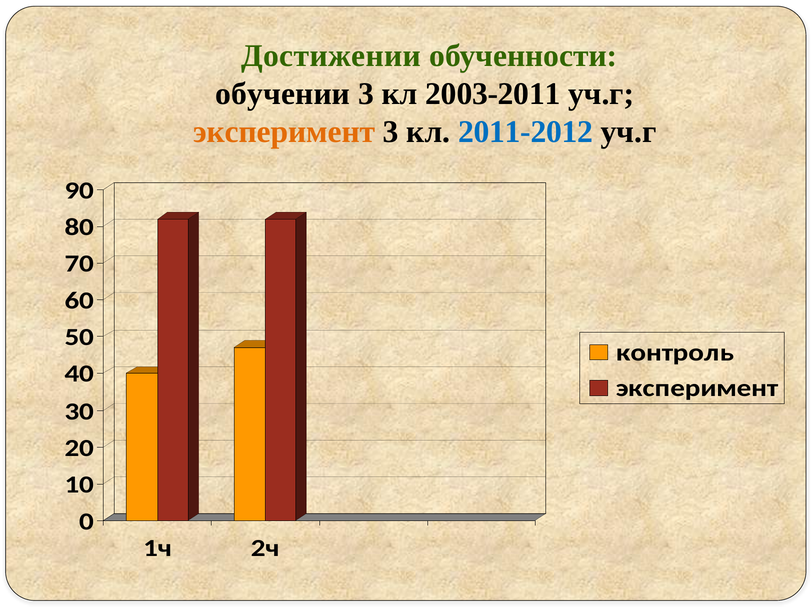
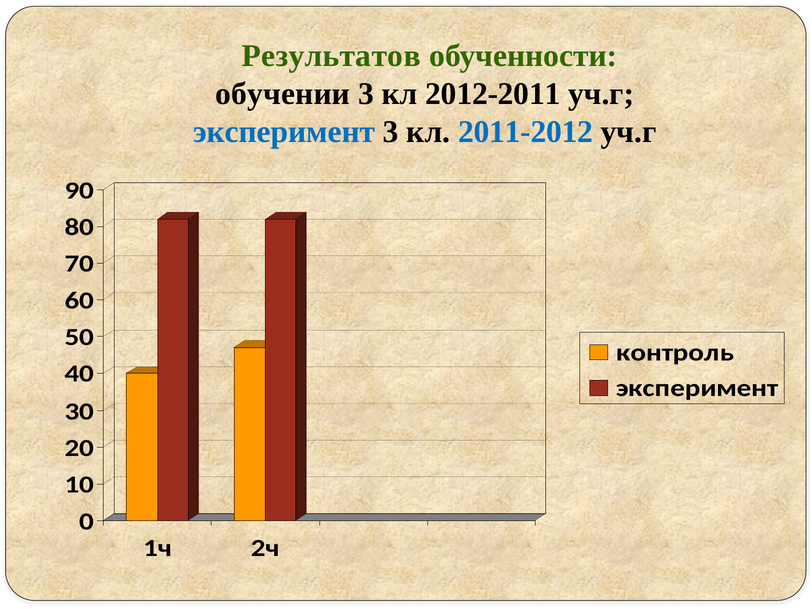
Достижении: Достижении -> Результатов (331, 56)
2003-2011: 2003-2011 -> 2012-2011 (493, 94)
эксперимент colour: orange -> blue (284, 132)
